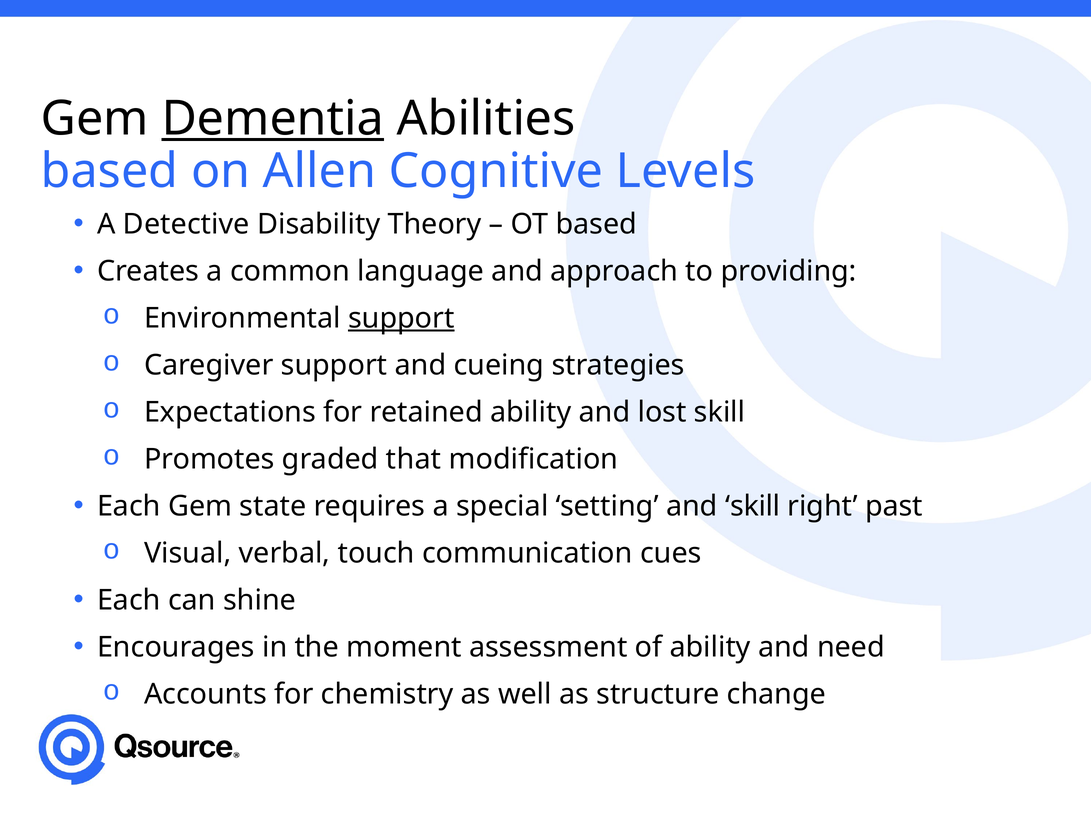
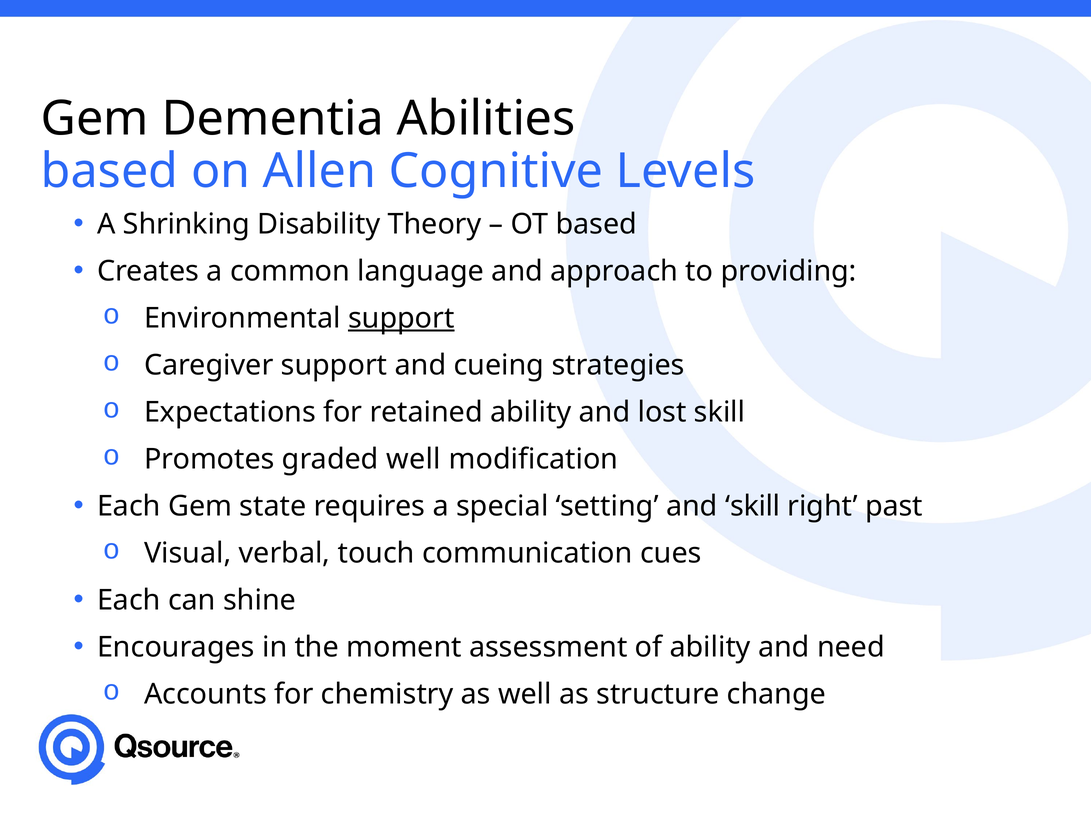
Dementia underline: present -> none (273, 119)
Detective: Detective -> Shrinking (186, 224)
graded that: that -> well (414, 459)
